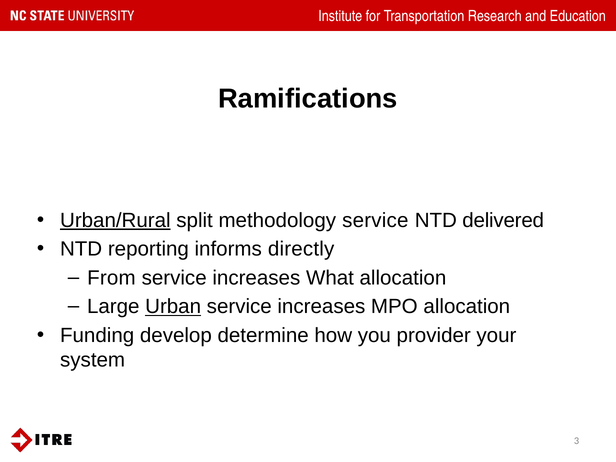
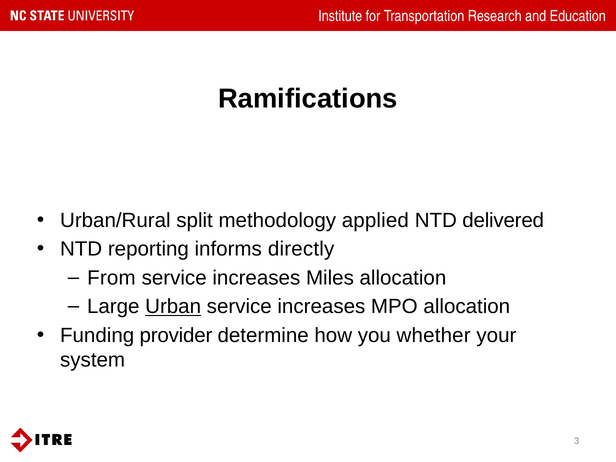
Urban/Rural underline: present -> none (115, 220)
methodology service: service -> applied (375, 220)
What: What -> Miles (330, 278)
develop: develop -> provider (176, 335)
provider: provider -> whether (434, 335)
